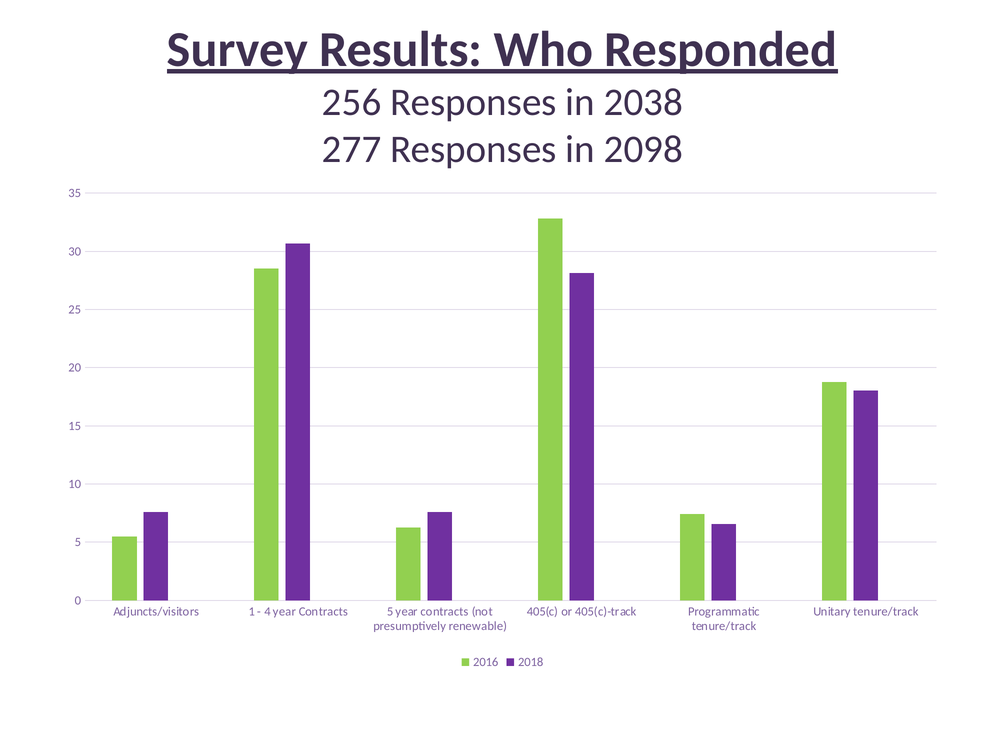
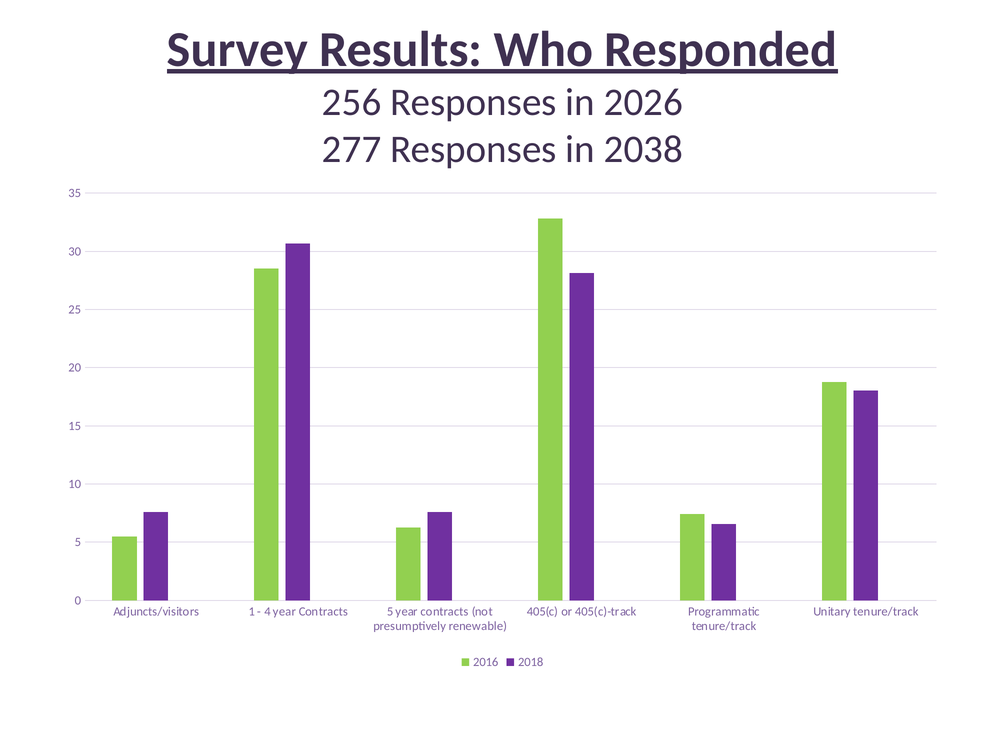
2038: 2038 -> 2026 (643, 102)
2098: 2098 -> 2038 (643, 149)
